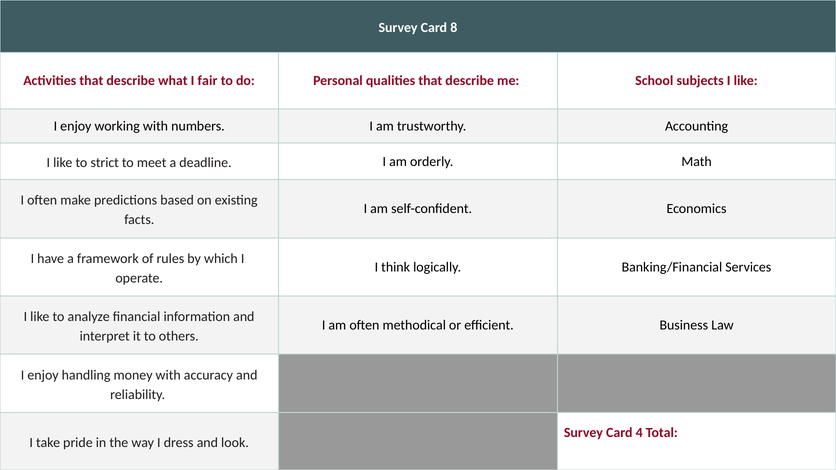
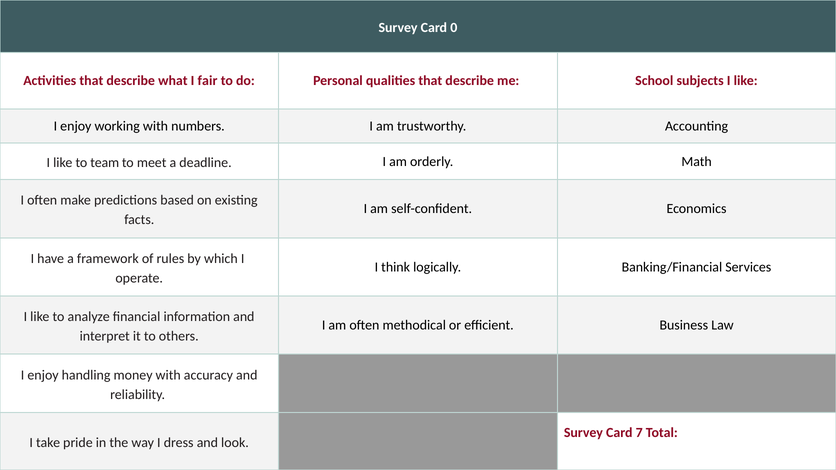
8: 8 -> 0 (454, 28)
strict: strict -> team (105, 163)
4: 4 -> 7 (639, 433)
